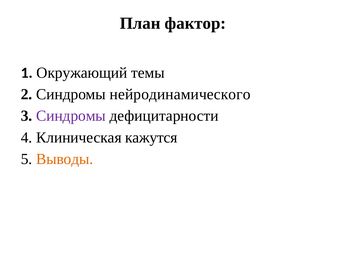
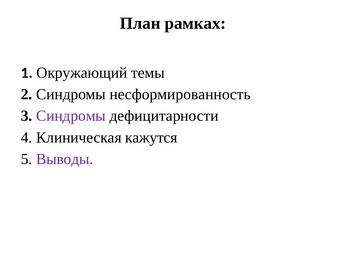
фактор: фактор -> рамках (195, 23)
нейродинамического: нейродинамического -> несформированность (180, 94)
Выводы colour: orange -> purple (65, 159)
